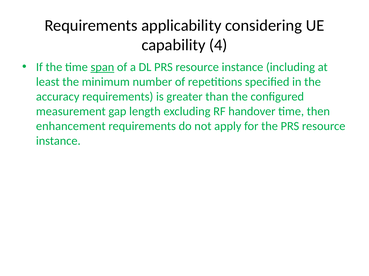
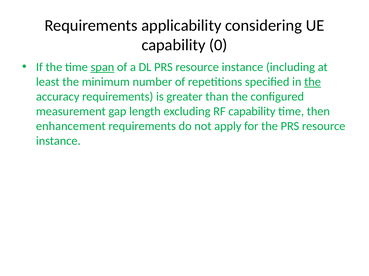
4: 4 -> 0 (218, 45)
the underline: none -> present (313, 82)
RF handover: handover -> capability (252, 112)
